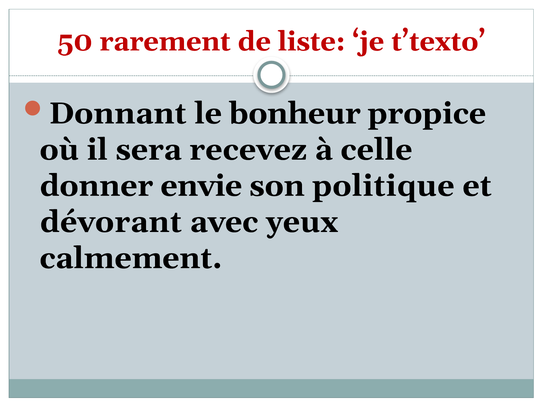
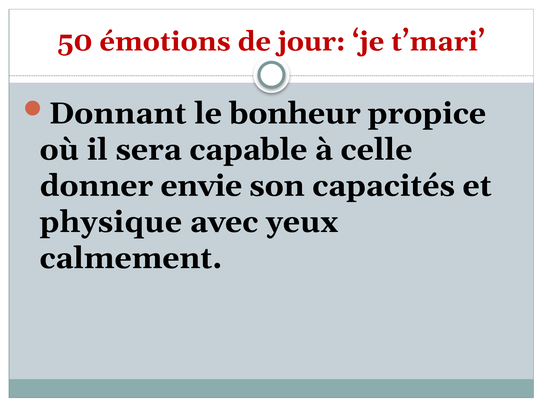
rarement: rarement -> émotions (165, 42)
liste: liste -> jour (312, 42)
t’texto: t’texto -> t’mari (438, 42)
recevez: recevez -> capable (248, 150)
politique: politique -> capacités (384, 186)
dévorant: dévorant -> physique (111, 222)
